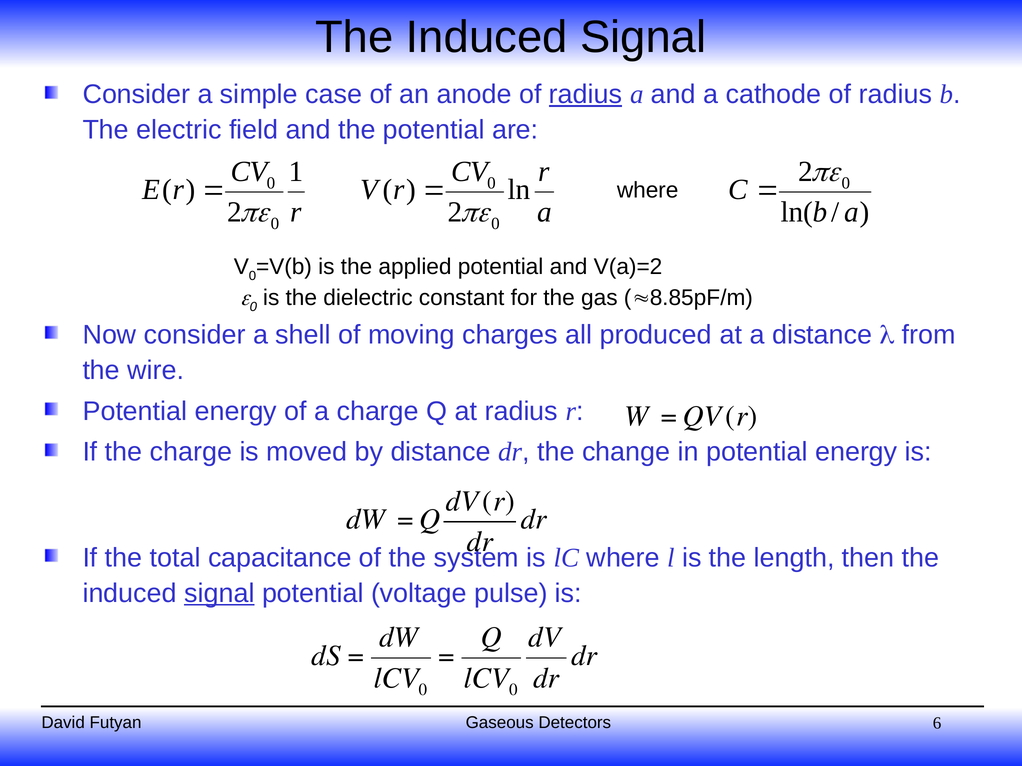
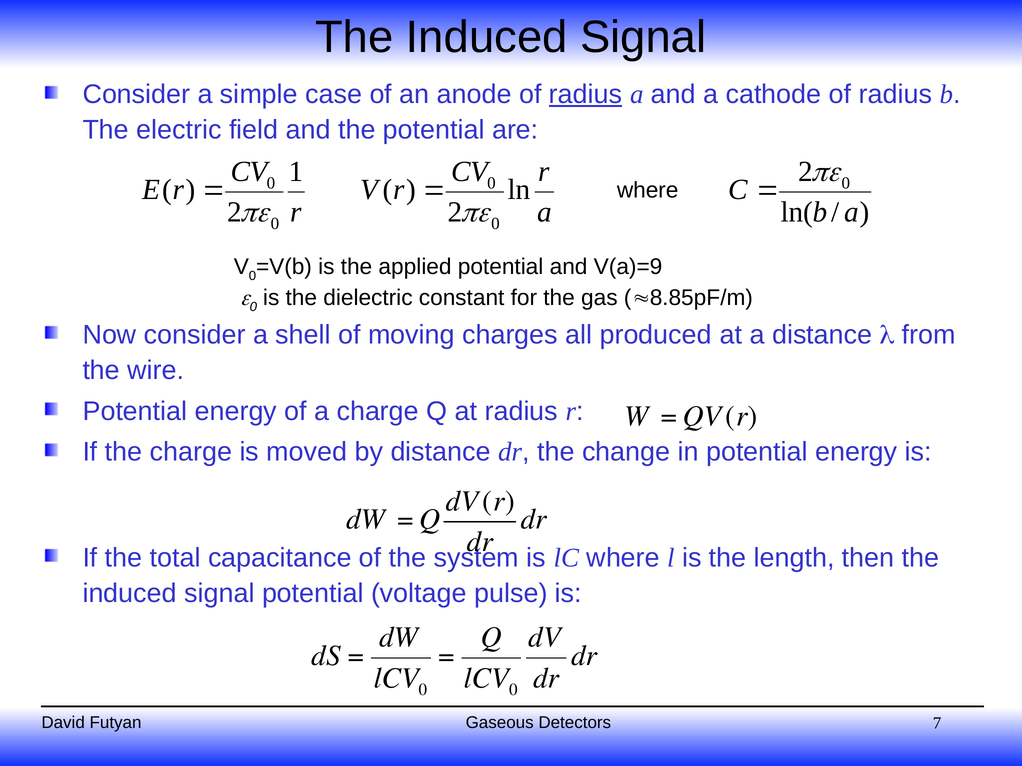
V(a)=2: V(a)=2 -> V(a)=9 (628, 267)
signal underline: present -> none (219, 594)
6: 6 -> 7 (937, 723)
